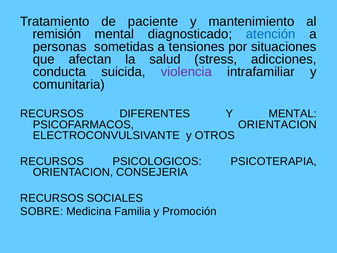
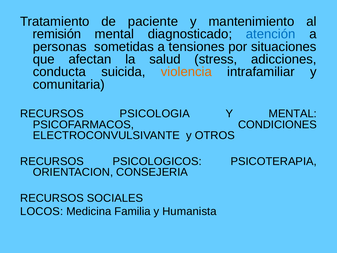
violencia colour: purple -> orange (186, 72)
DIFERENTES: DIFERENTES -> PSICOLOGIA (155, 114)
PSICOFARMACOS ORIENTACION: ORIENTACION -> CONDICIONES (277, 124)
SOBRE: SOBRE -> LOCOS (42, 211)
Promoción: Promoción -> Humanista (189, 211)
